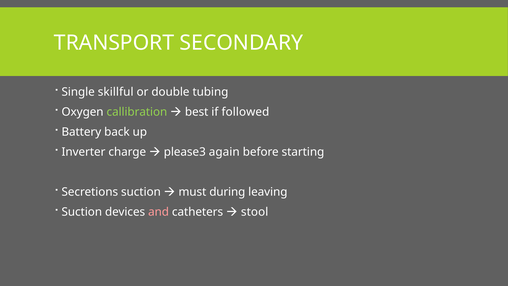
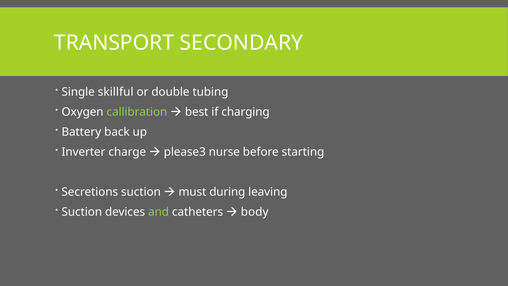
followed: followed -> charging (245, 112)
again: again -> nurse (224, 152)
and colour: pink -> light green (159, 212)
stool: stool -> body (255, 212)
